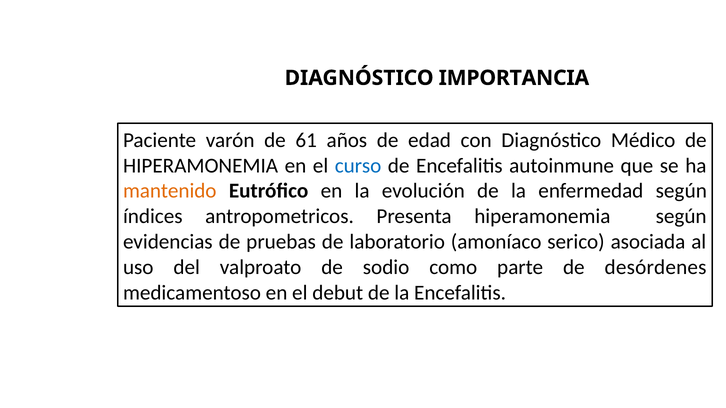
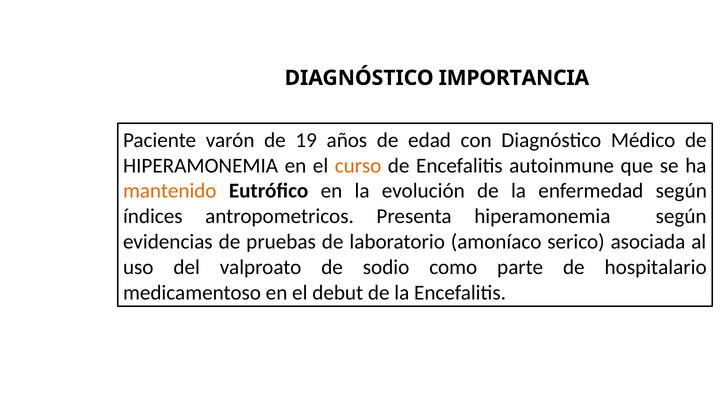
61: 61 -> 19 (306, 140)
curso colour: blue -> orange (358, 166)
desórdenes: desórdenes -> hospitalario (656, 267)
